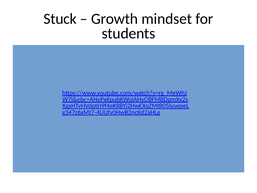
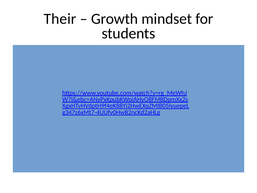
Stuck: Stuck -> Their (60, 19)
